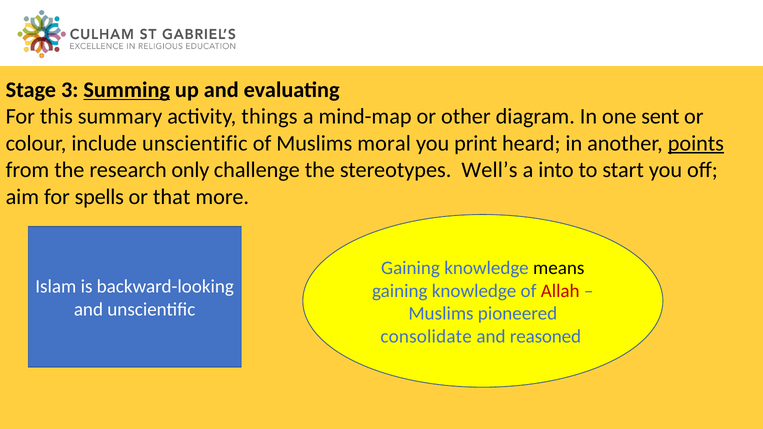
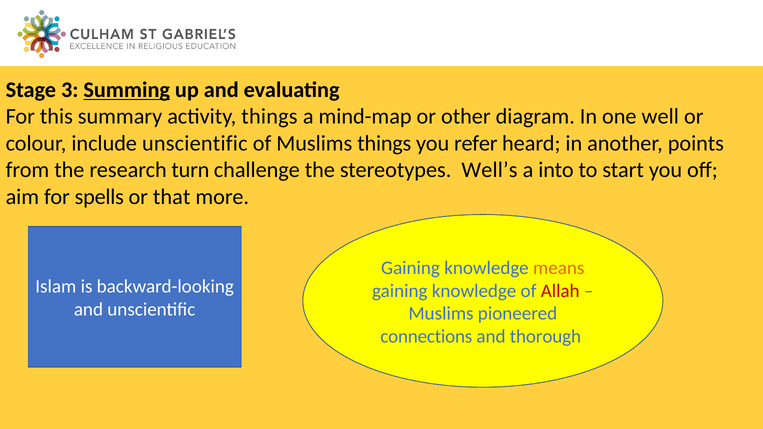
sent: sent -> well (660, 117)
Muslims moral: moral -> things (384, 143)
print: print -> refer (476, 143)
points underline: present -> none (696, 143)
only: only -> turn (190, 170)
means colour: black -> orange (559, 268)
consolidate: consolidate -> connections (426, 337)
reasoned: reasoned -> thorough (545, 337)
